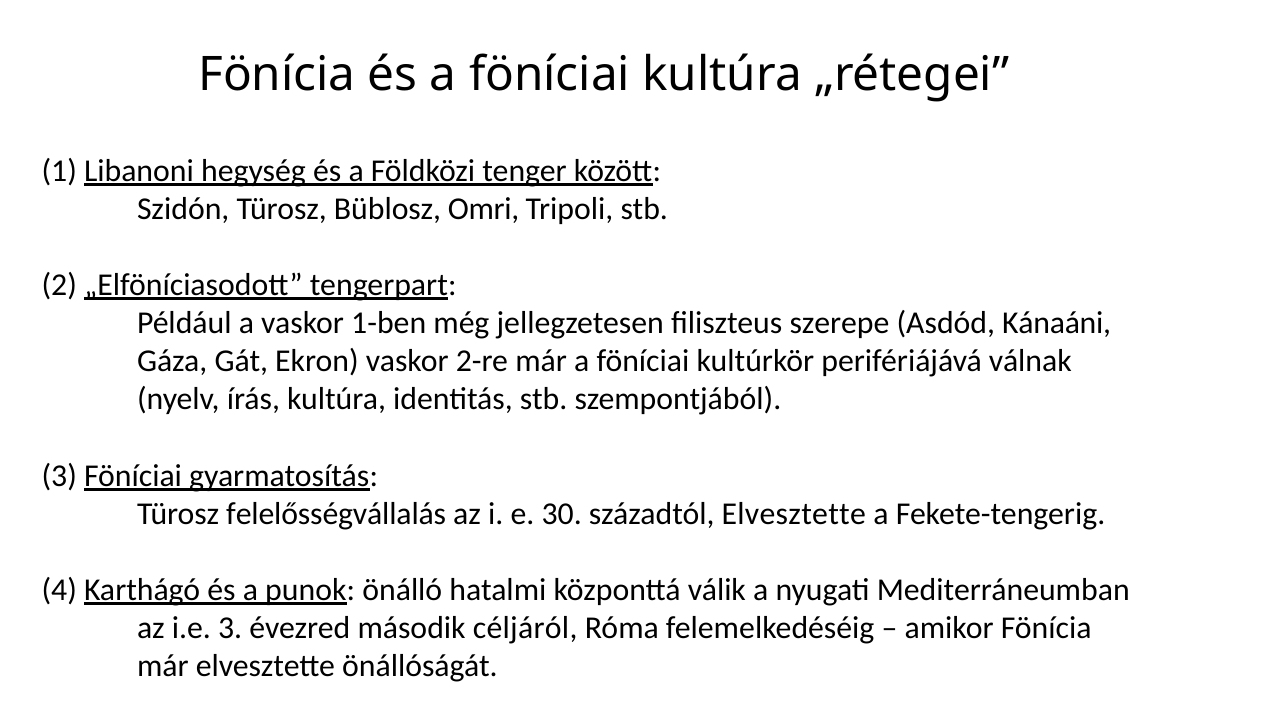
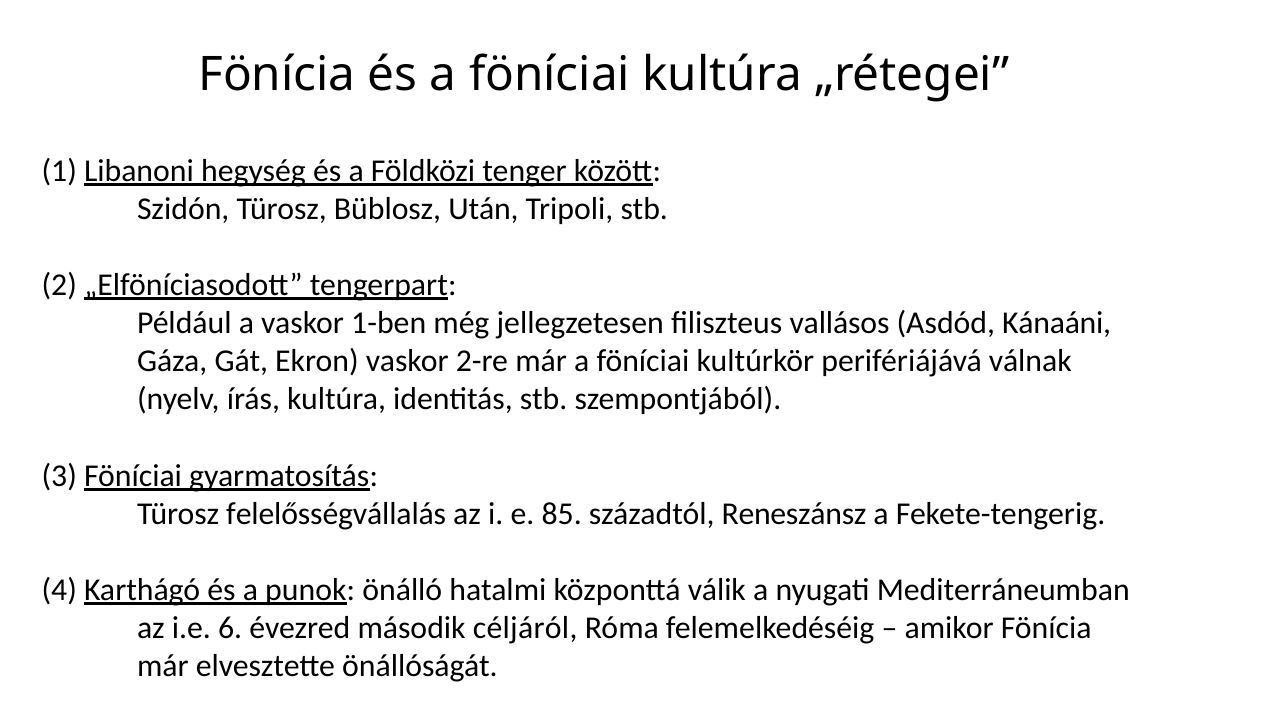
Omri: Omri -> Után (483, 209)
szerepe: szerepe -> vallásos (840, 323)
30: 30 -> 85 (562, 514)
századtól Elvesztette: Elvesztette -> Reneszánsz (794, 514)
i.e 3: 3 -> 6 (230, 628)
